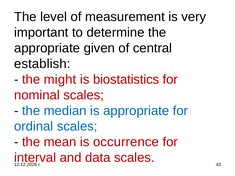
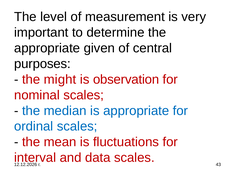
establish: establish -> purposes (42, 64)
biostatistics: biostatistics -> observation (126, 80)
occurrence: occurrence -> fluctuations (126, 142)
